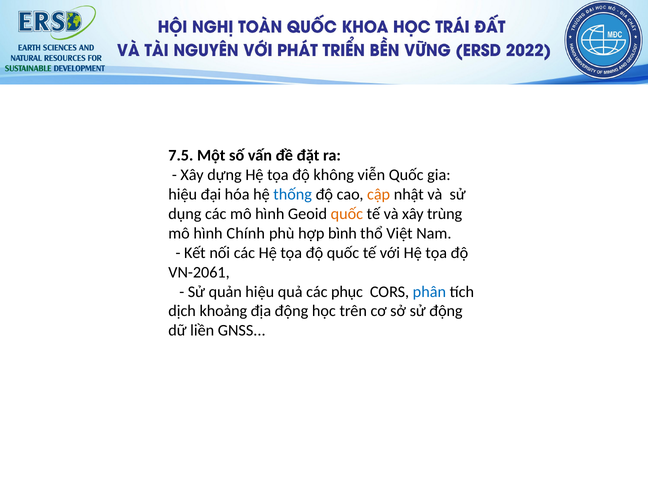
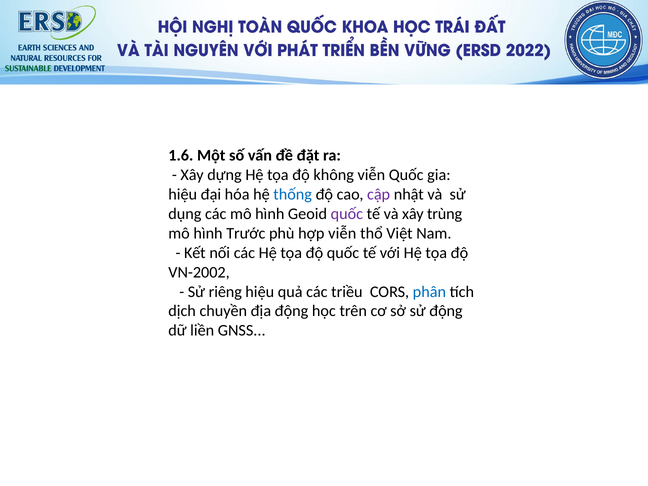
7.5: 7.5 -> 1.6 (181, 156)
cập colour: orange -> purple (379, 194)
quốc colour: orange -> purple (347, 214)
Chính: Chính -> Trước (246, 233)
hợp bình: bình -> viễn (342, 233)
VN-2061: VN-2061 -> VN-2002 (199, 272)
quản: quản -> riêng (225, 292)
phục: phục -> triều (347, 292)
khoảng: khoảng -> chuyền (223, 311)
